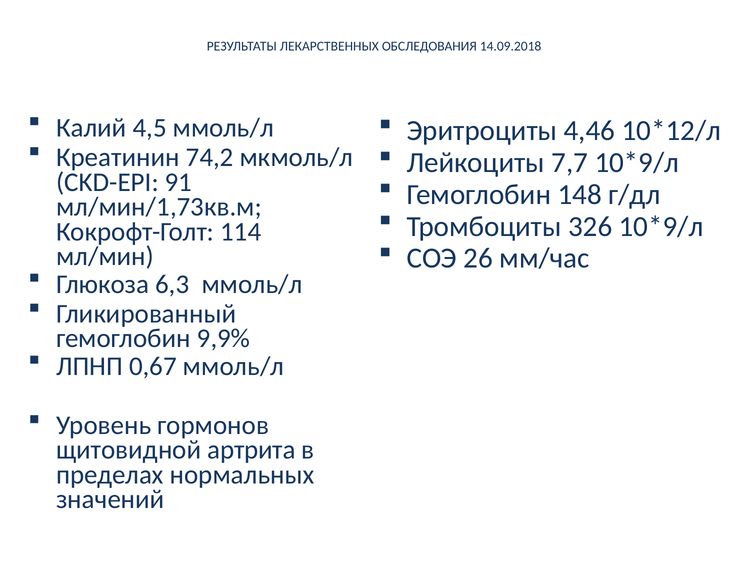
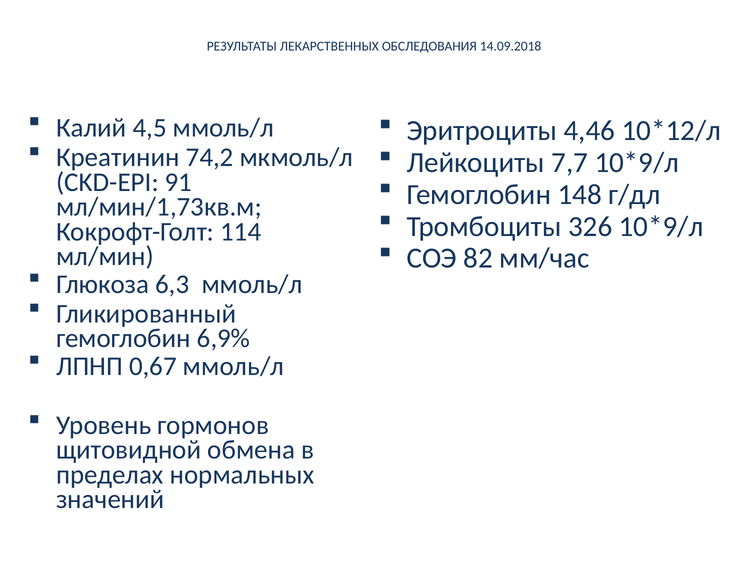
26: 26 -> 82 (478, 258)
9,9%: 9,9% -> 6,9% (224, 338)
артрита: артрита -> обмена (251, 450)
